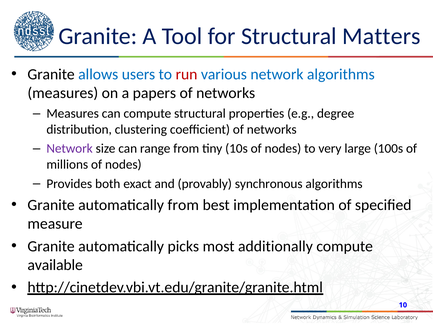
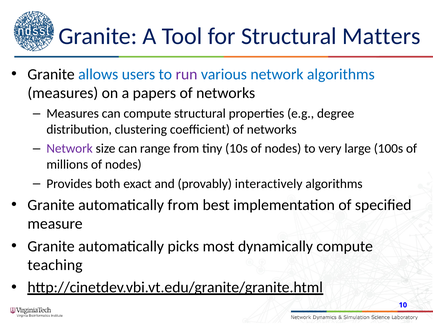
run colour: red -> purple (187, 75)
synchronous: synchronous -> interactively (269, 184)
additionally: additionally -> dynamically (275, 247)
available: available -> teaching (55, 266)
